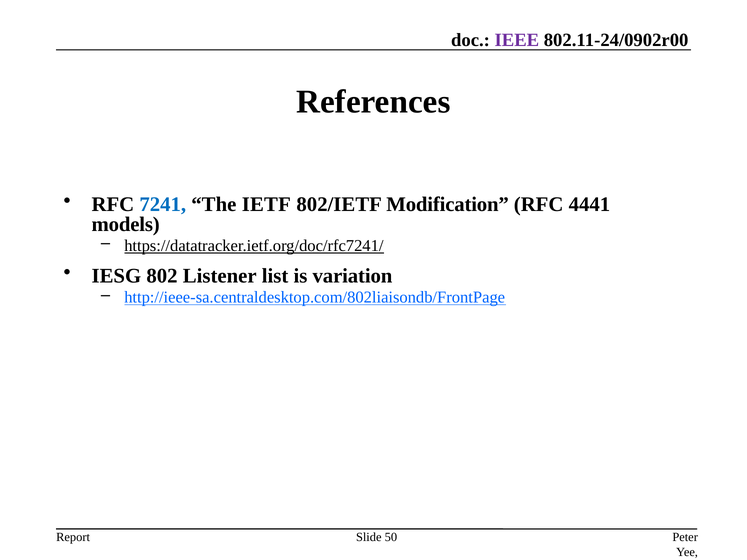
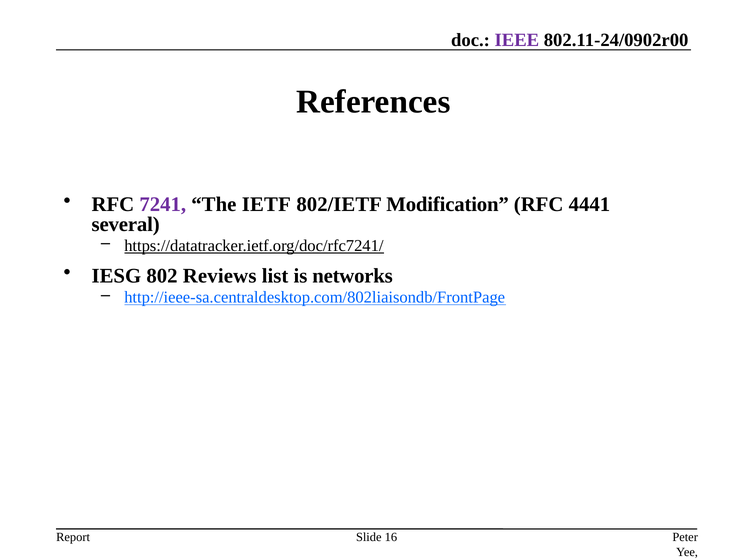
7241 colour: blue -> purple (163, 205)
models: models -> several (126, 224)
Listener: Listener -> Reviews (220, 276)
variation: variation -> networks (353, 276)
50: 50 -> 16 (391, 537)
